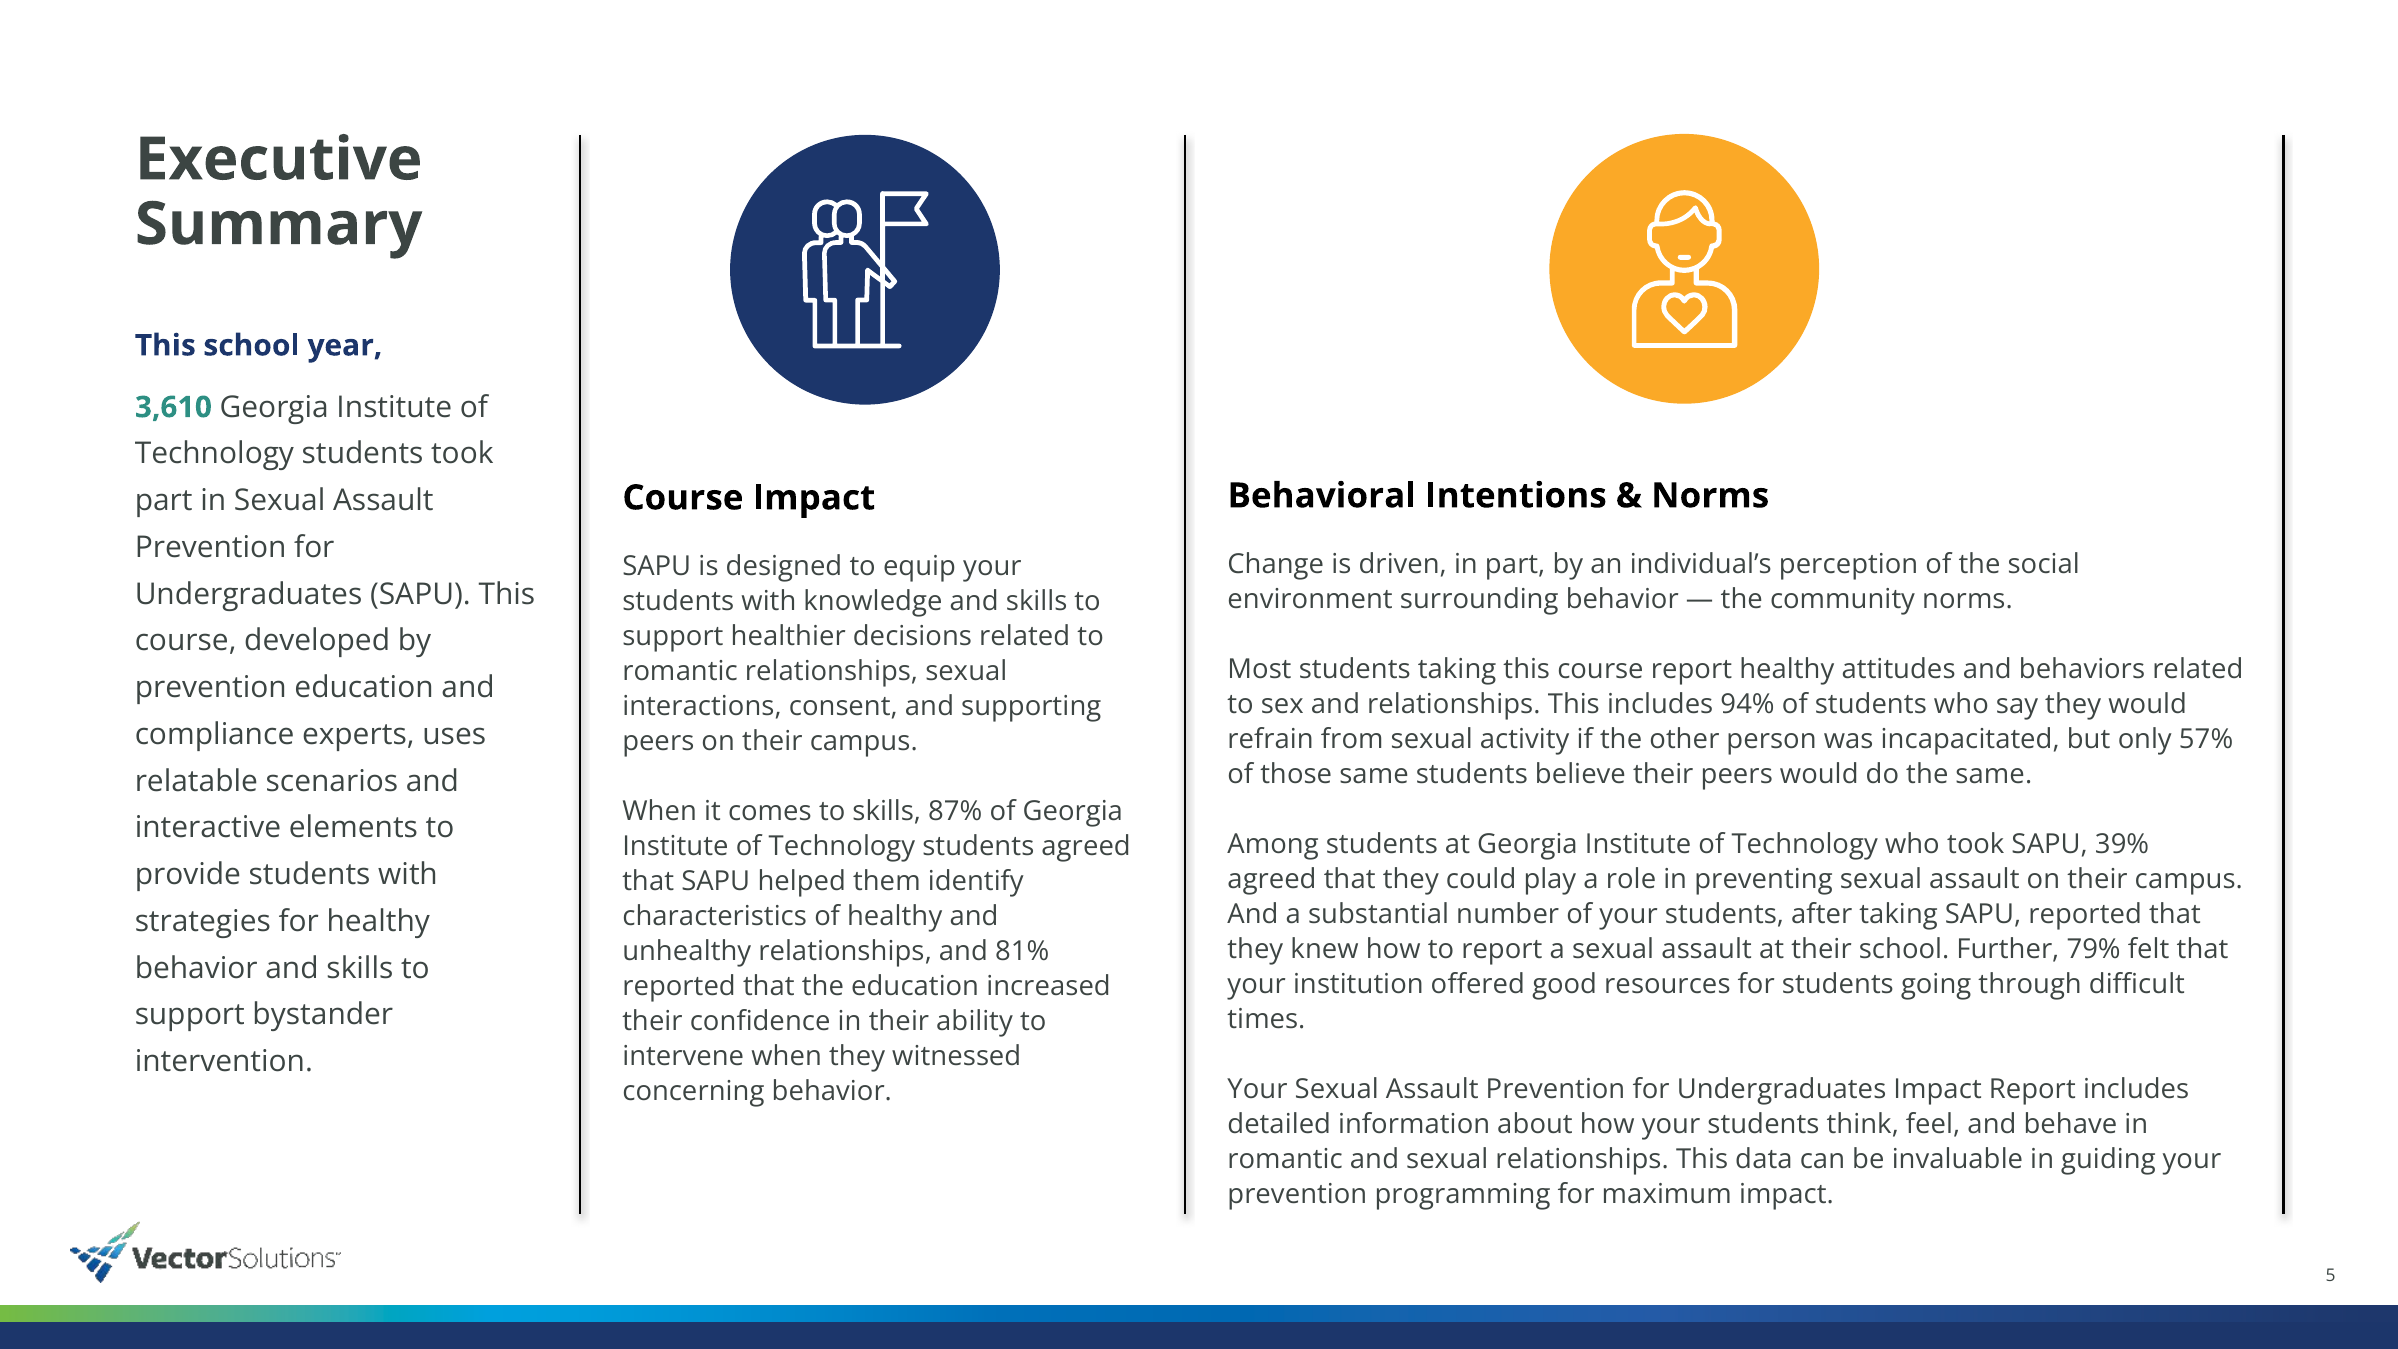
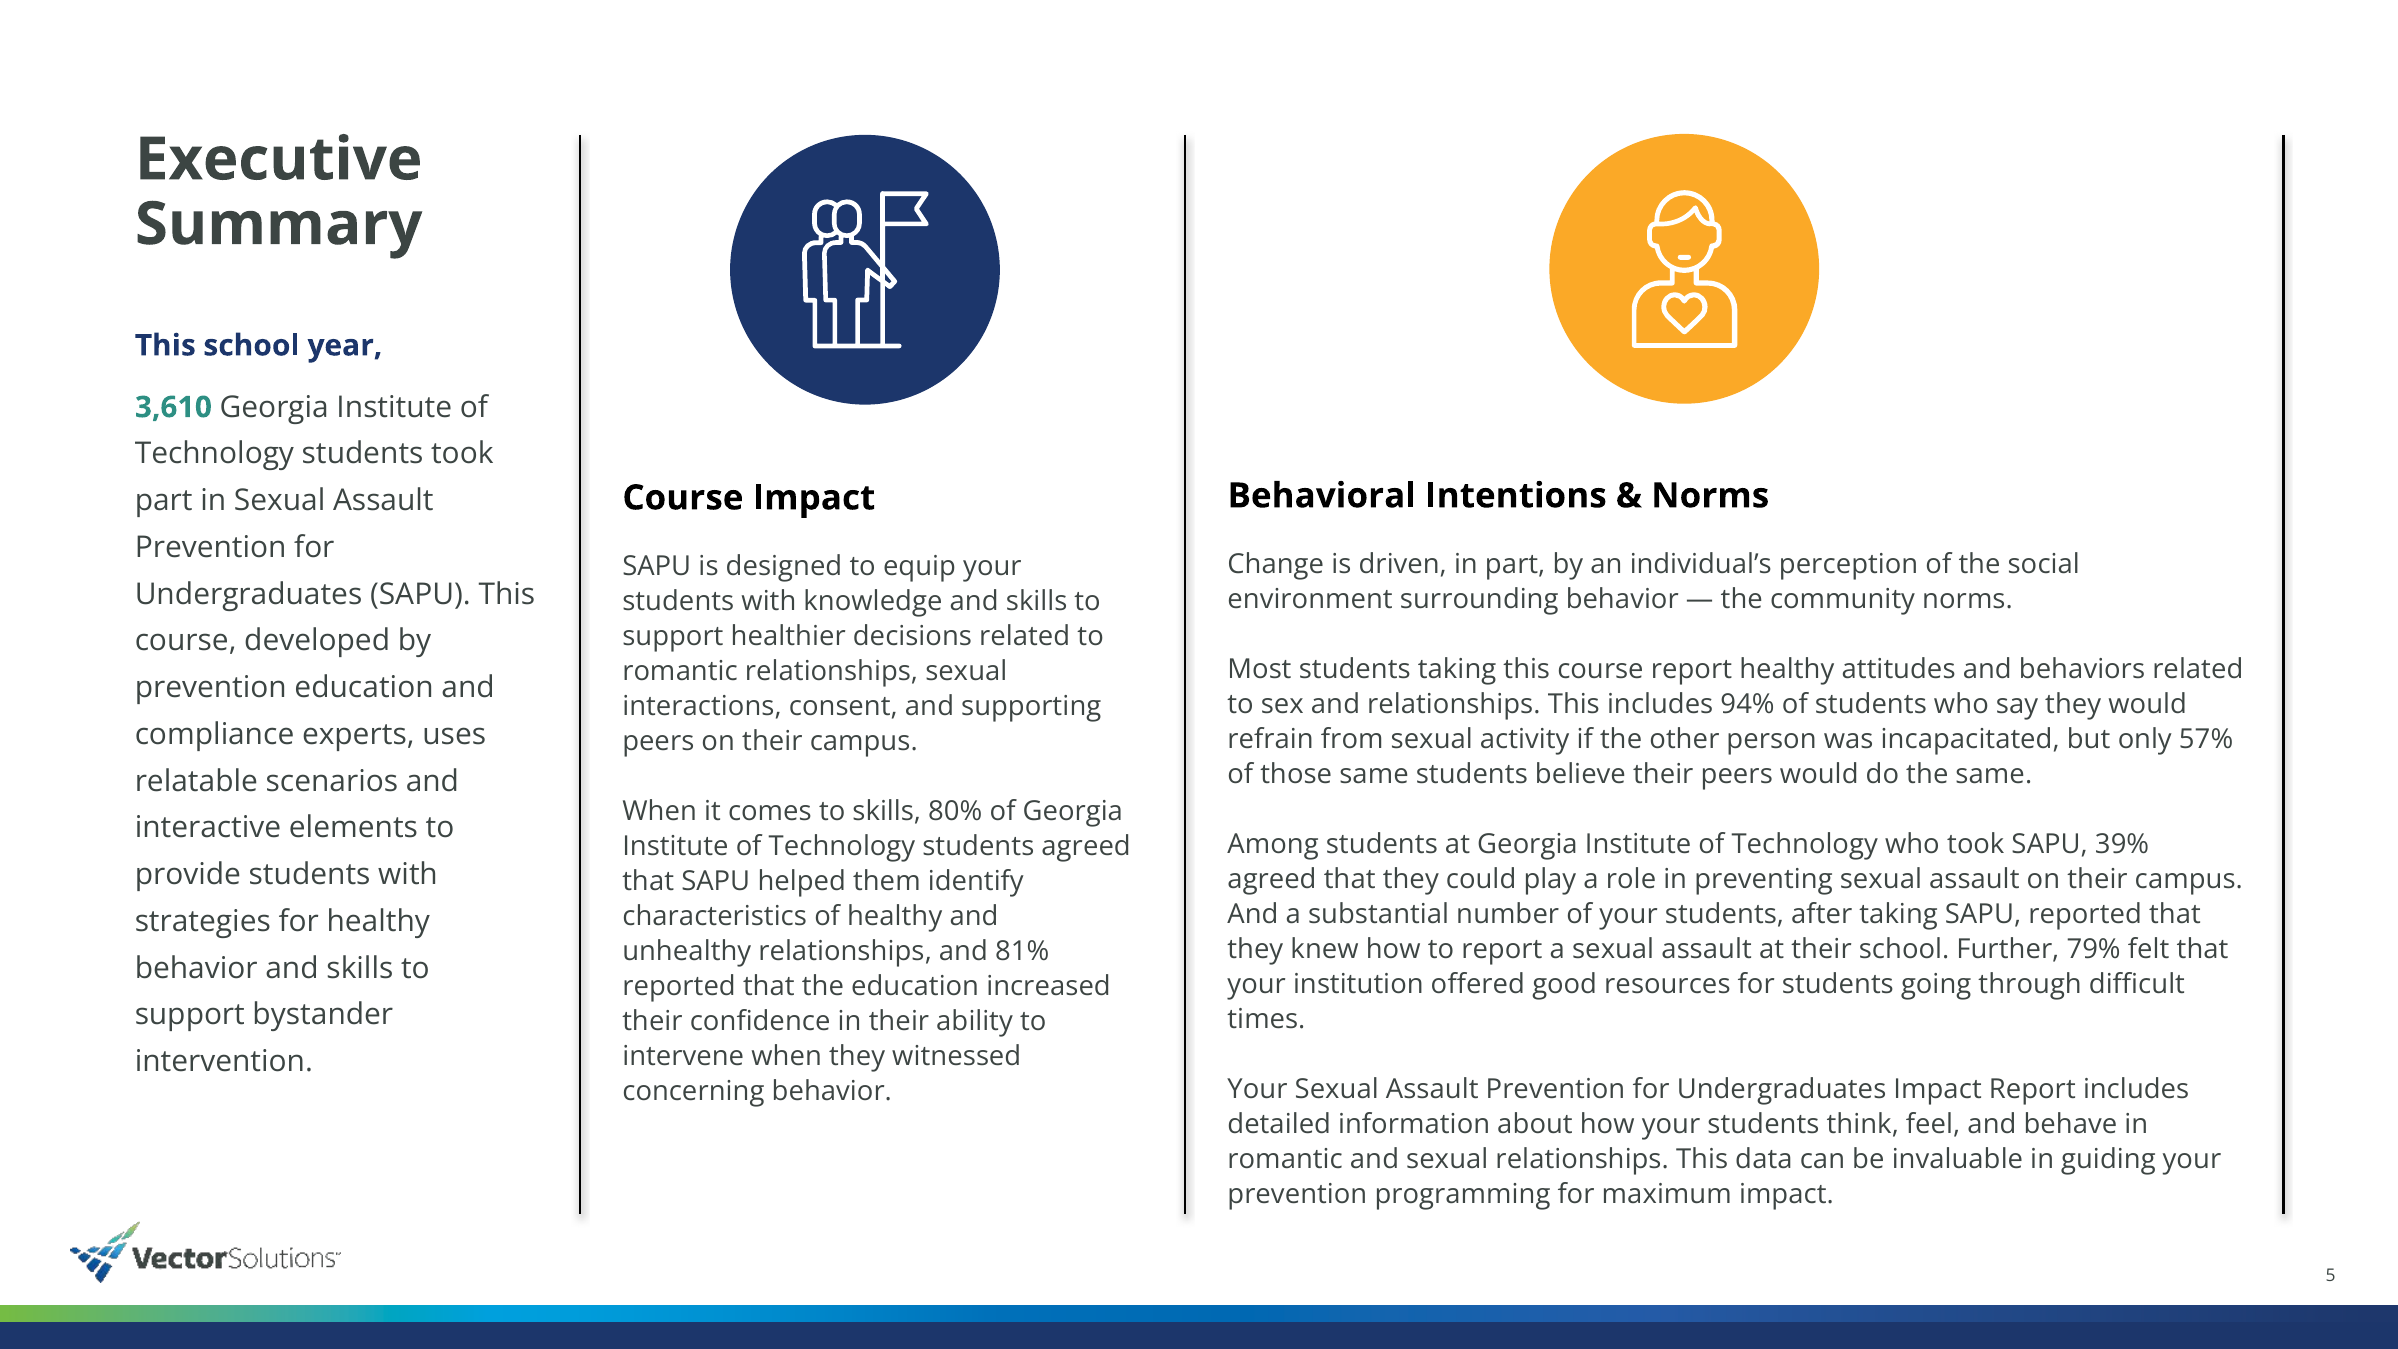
87%: 87% -> 80% (955, 812)
